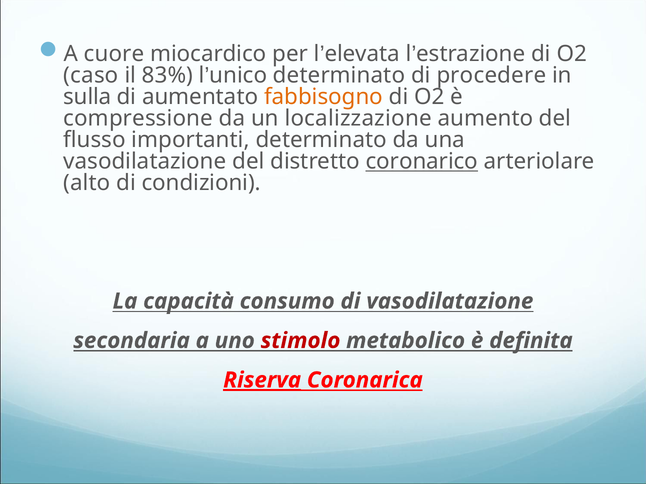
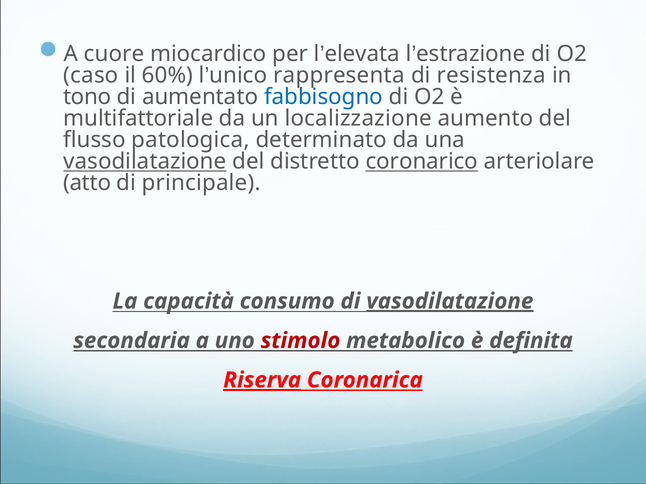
83%: 83% -> 60% (167, 76)
determinato: determinato -> rappresenta (339, 76)
procedere: procedere -> resistenza (491, 76)
sulla: sulla -> tono (87, 97)
fabbisogno colour: orange -> blue (324, 97)
compressione: compressione -> multifattoriale (138, 119)
importanti: importanti -> patologica (191, 140)
vasodilatazione underline: none -> present (145, 162)
alto: alto -> atto (87, 183)
condizioni: condizioni -> principale (201, 183)
vasodilatazione underline: none -> present (450, 302)
